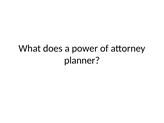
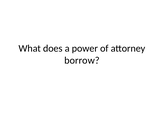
planner: planner -> borrow (82, 60)
